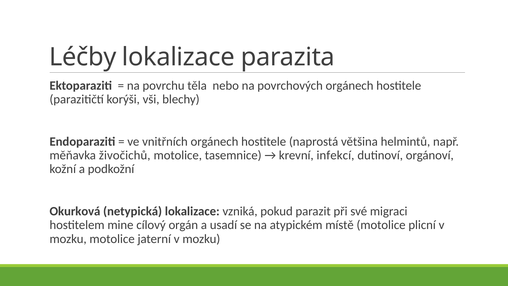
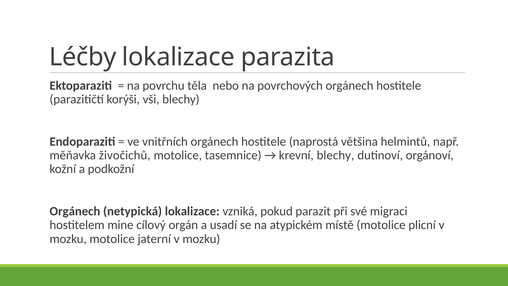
krevní infekcí: infekcí -> blechy (335, 155)
Okurková: Okurková -> Orgánech (75, 211)
